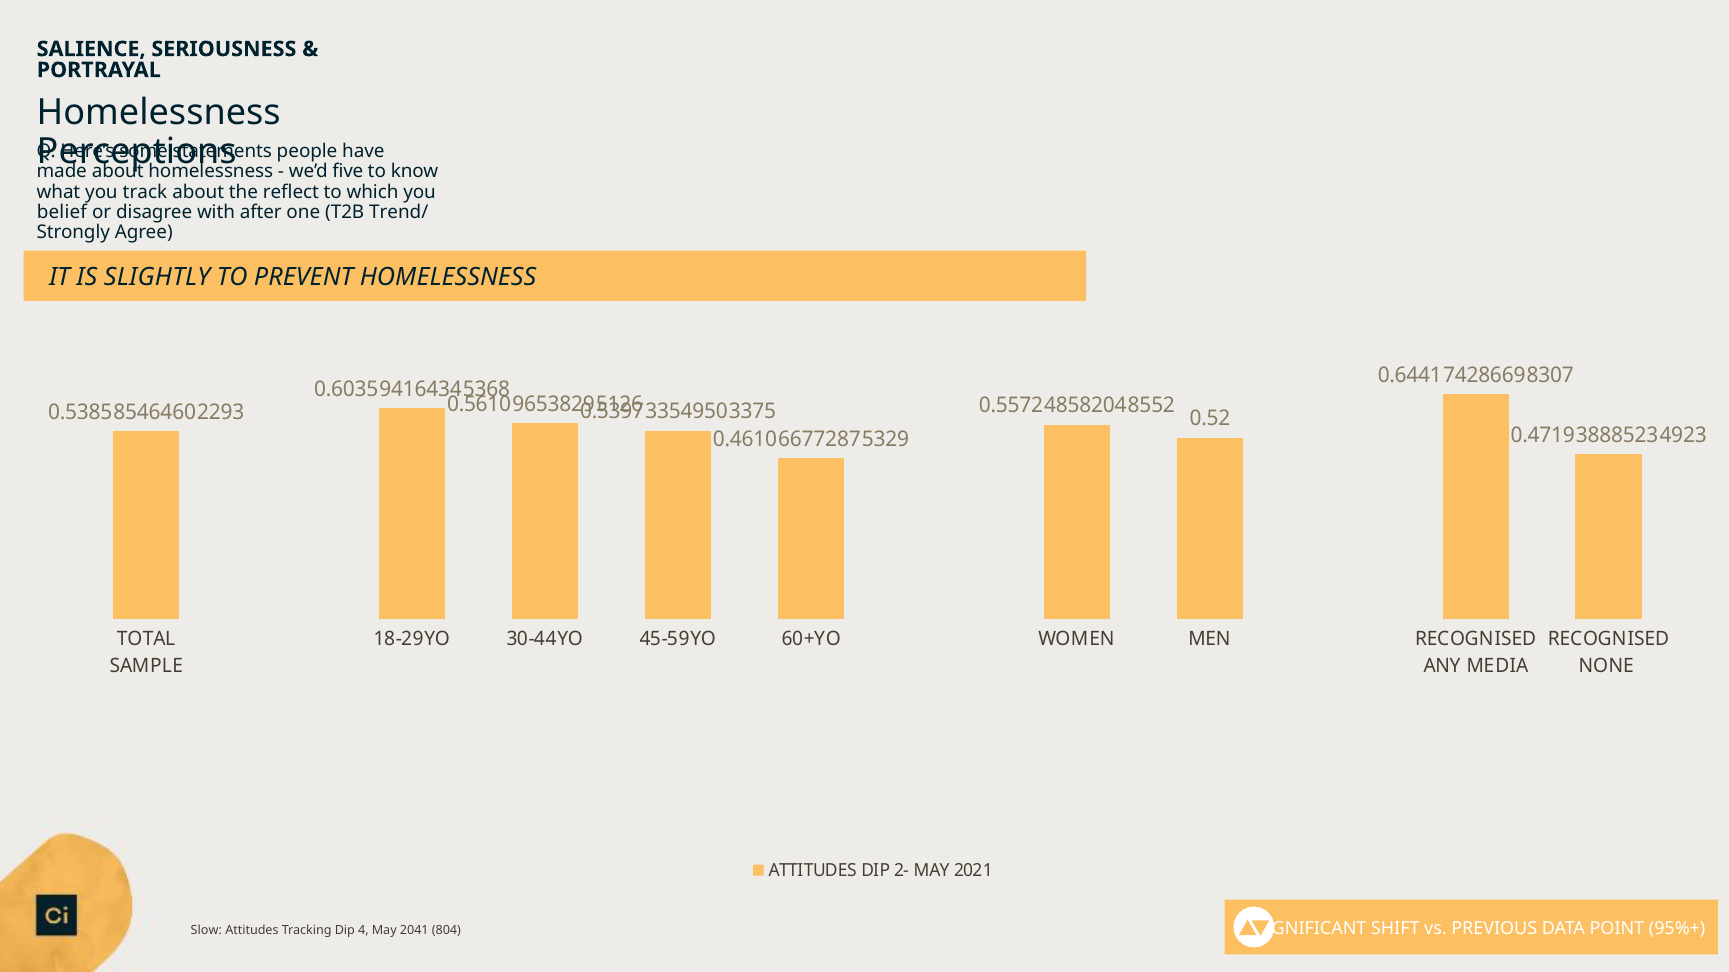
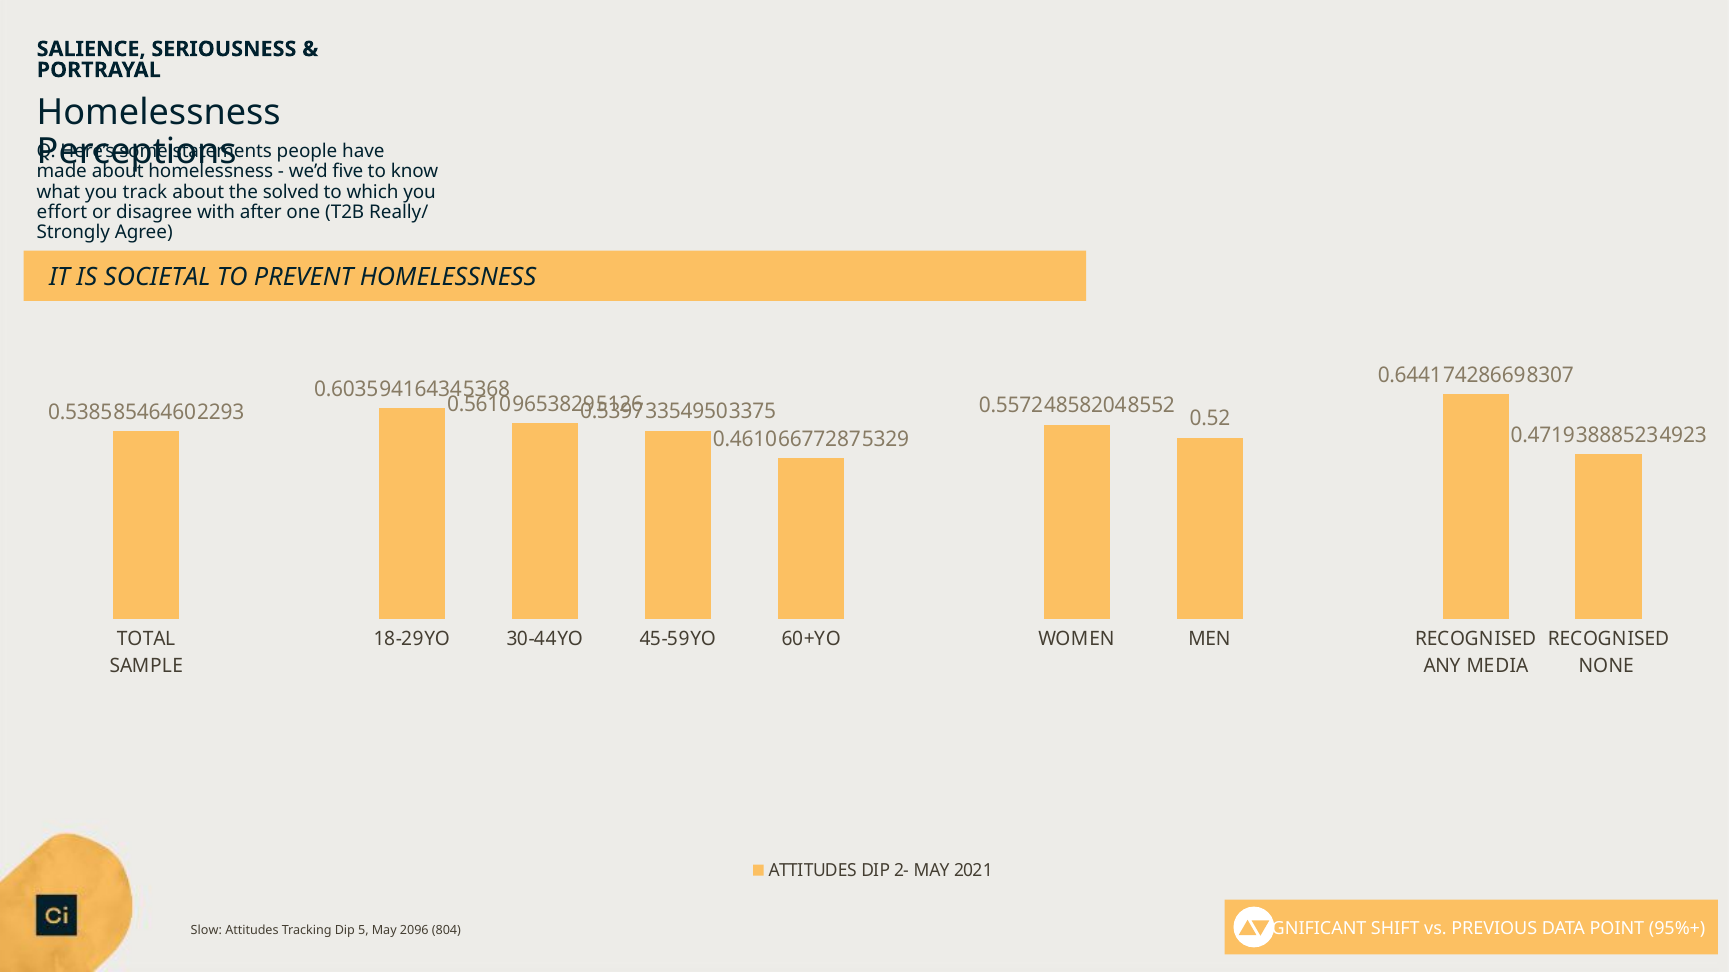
reflect: reflect -> solved (291, 192)
belief: belief -> effort (62, 212)
Trend/: Trend/ -> Really/ (399, 212)
SLIGHTLY: SLIGHTLY -> SOCIETAL (157, 278)
4: 4 -> 5 (363, 931)
2041: 2041 -> 2096 (414, 931)
